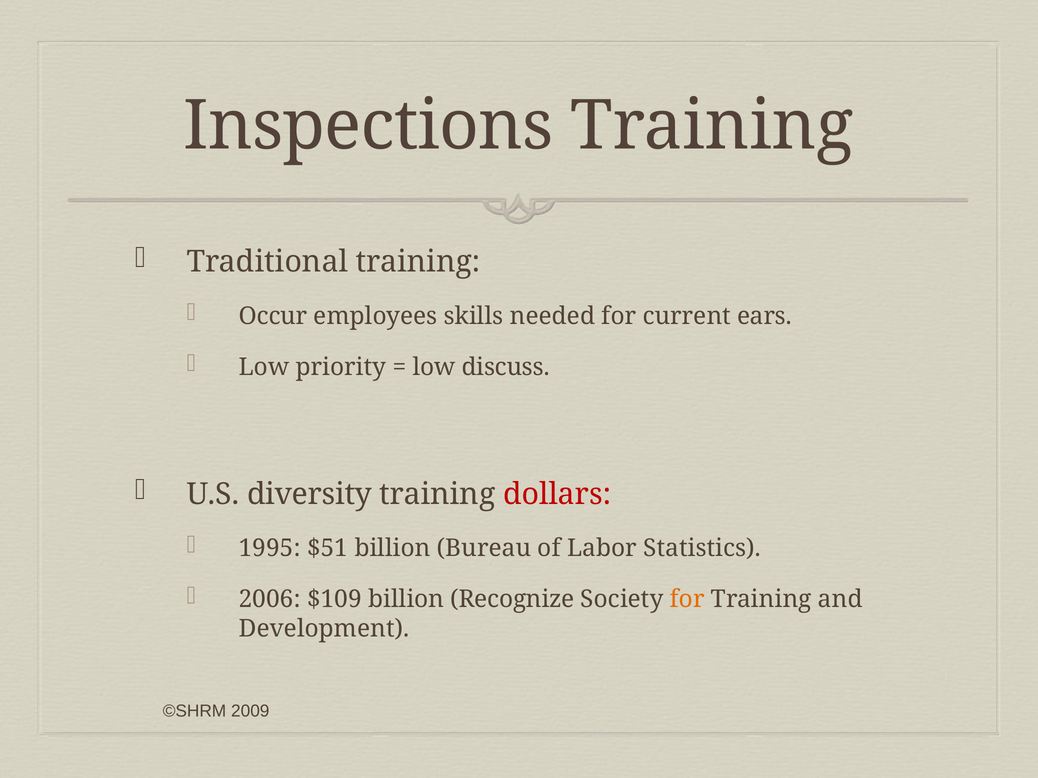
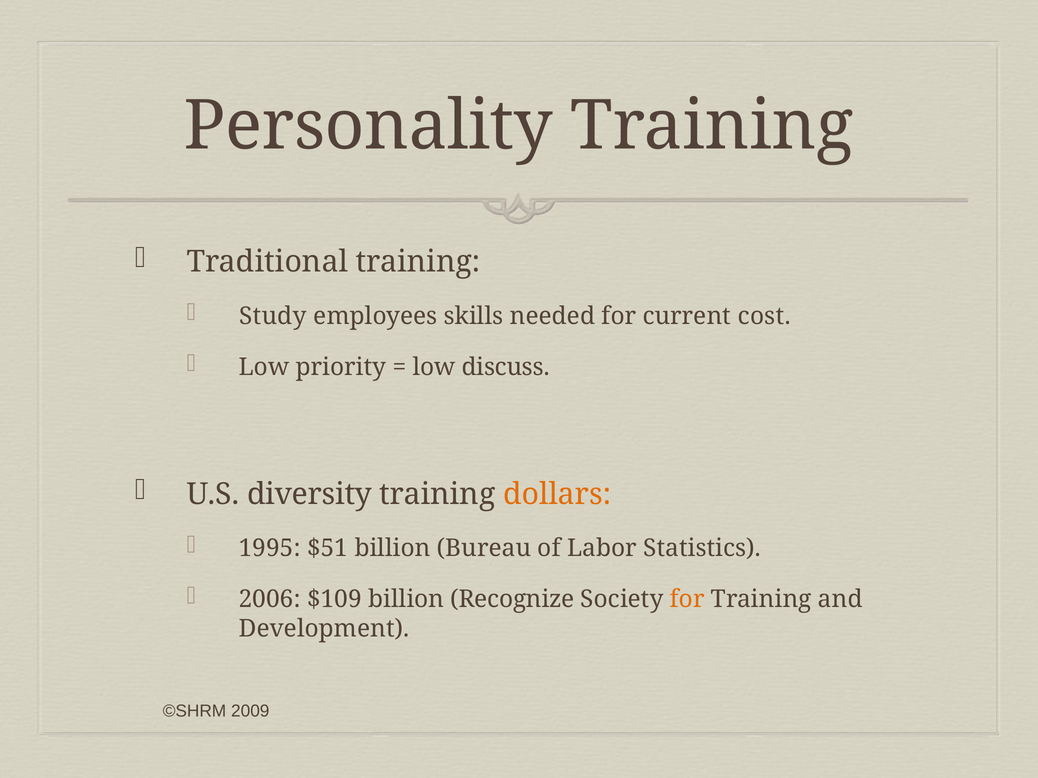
Inspections: Inspections -> Personality (368, 126)
Occur: Occur -> Study (273, 316)
ears: ears -> cost (764, 316)
dollars colour: red -> orange (557, 495)
